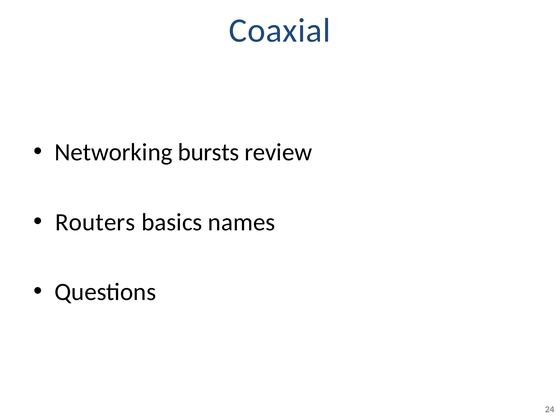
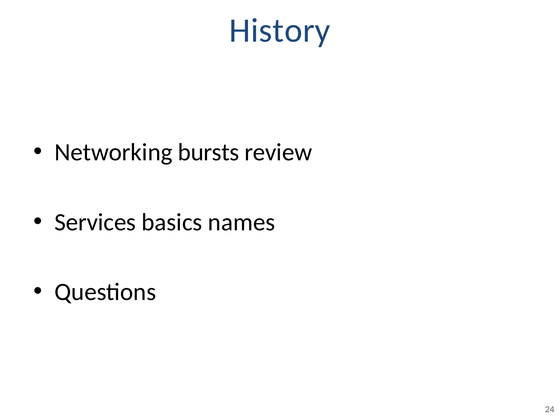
Coaxial: Coaxial -> History (280, 30)
Routers: Routers -> Services (95, 222)
